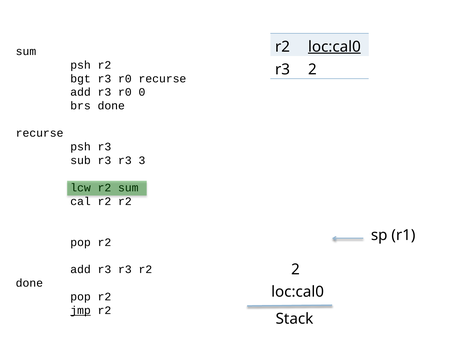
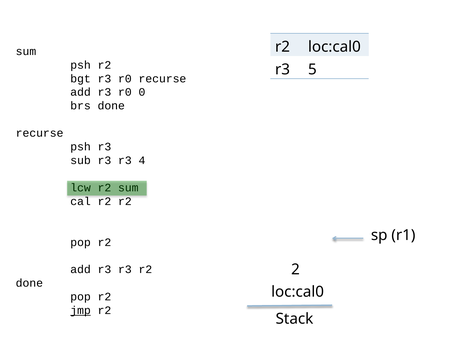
loc:cal0 underline: present -> none (334, 47)
r3 2: 2 -> 5 (312, 70)
3: 3 -> 4 (142, 161)
